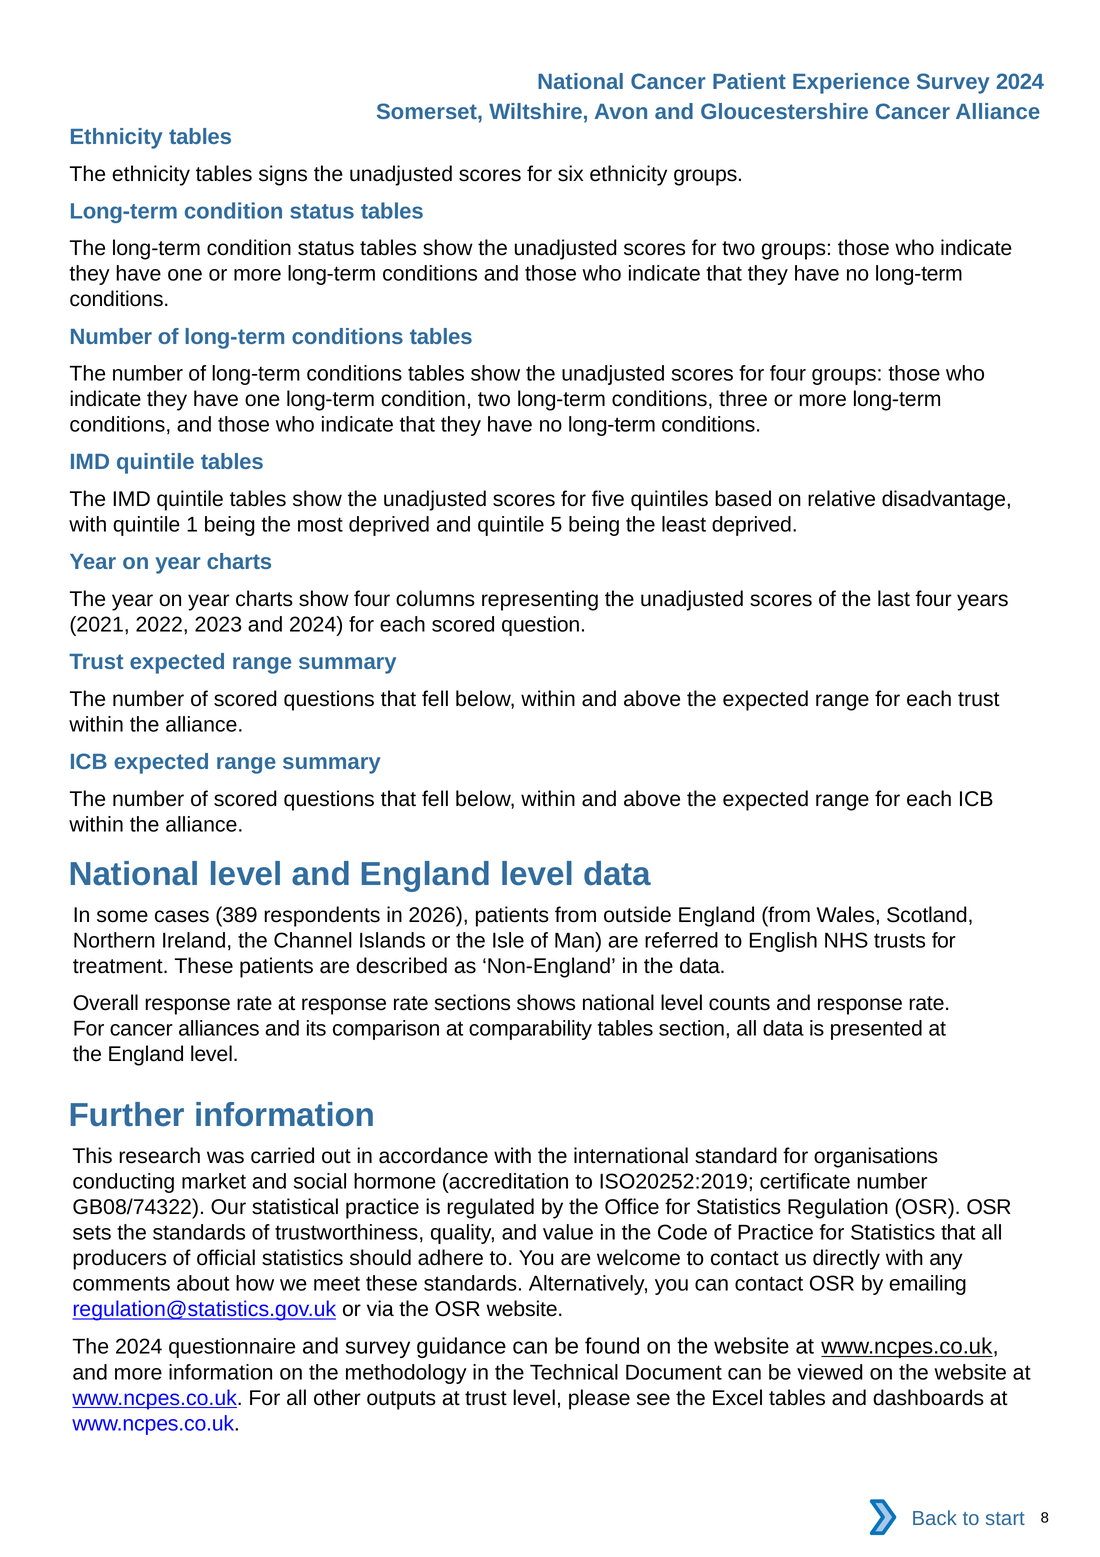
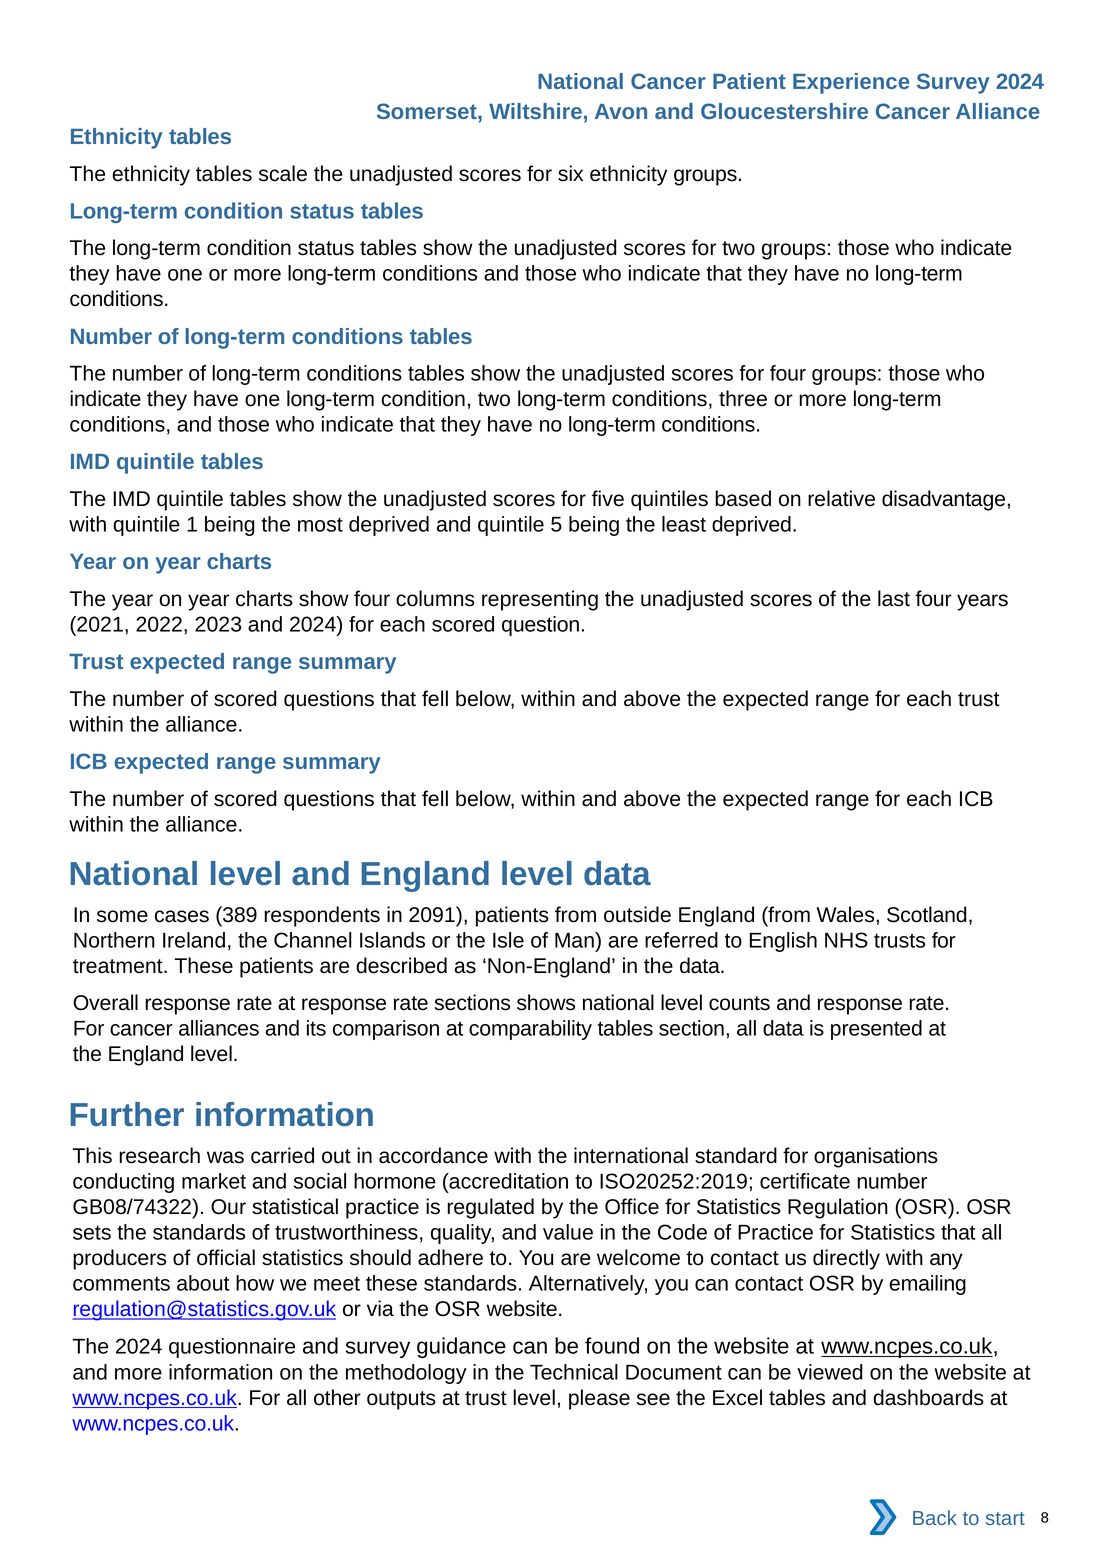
signs: signs -> scale (283, 174)
2026: 2026 -> 2091 (439, 915)
